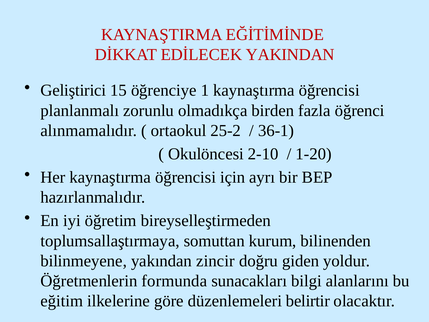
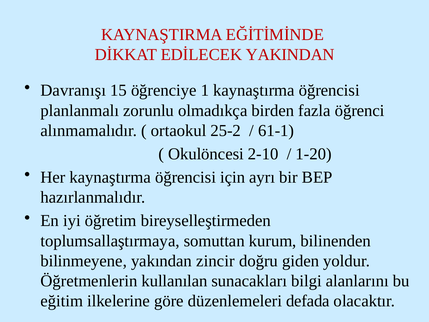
Geliştirici: Geliştirici -> Davranışı (73, 90)
36-1: 36-1 -> 61-1 (276, 130)
formunda: formunda -> kullanılan (174, 281)
belirtir: belirtir -> defada (308, 301)
